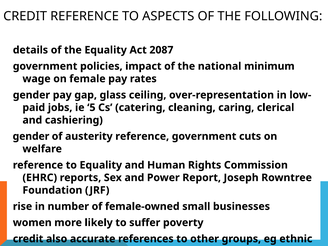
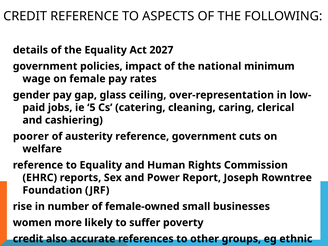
2087: 2087 -> 2027 (161, 50)
gender: gender -> poorer (31, 136)
